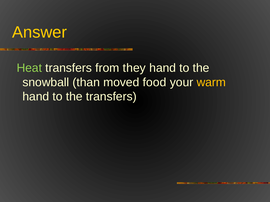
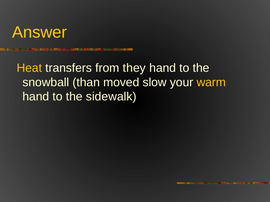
Heat colour: light green -> yellow (29, 68)
food: food -> slow (155, 82)
the transfers: transfers -> sidewalk (111, 97)
